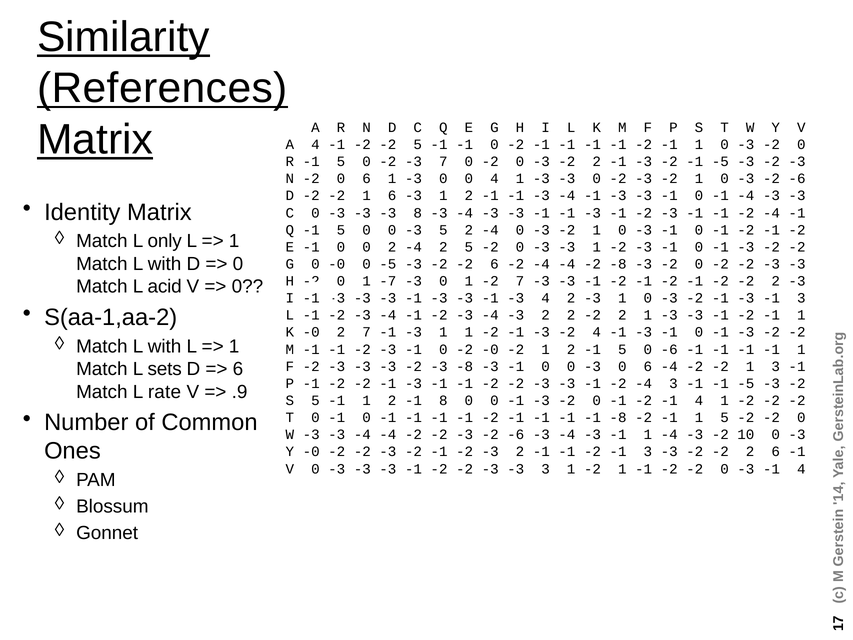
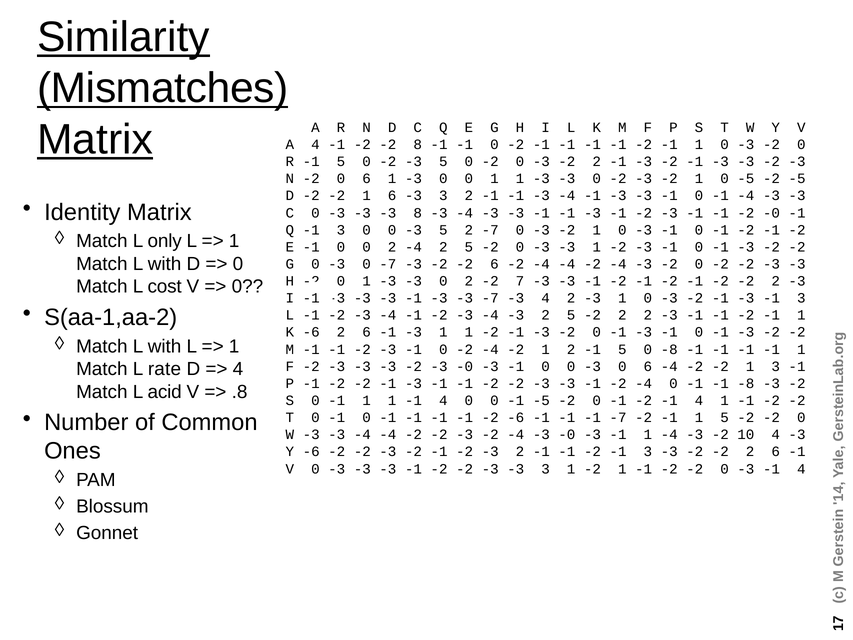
References: References -> Mismatches (163, 88)
-2 5: 5 -> 8 (418, 145)
-2 -3 7: 7 -> 5 (443, 162)
-5: -5 -> -3 (720, 162)
0 0 4: 4 -> 1 (494, 179)
-3: -3 -> -5 (746, 179)
-6: -6 -> -5 (797, 179)
6 -3 1: 1 -> 3 (443, 196)
-1 -1 -2 -4: -4 -> -0 (771, 213)
Q -1 5: 5 -> 3 (341, 230)
5 2 -4: -4 -> -7 (490, 230)
G 0 -0: -0 -> -3 (337, 264)
0 -5: -5 -> -7 (388, 264)
-4 -2 -8: -8 -> -4 (618, 264)
0 1 -7: -7 -> -3 (388, 281)
-3 0 1: 1 -> 2 (469, 281)
acid: acid -> cost (165, 287)
-1: -1 -> -7 (490, 298)
-3 2 2: 2 -> 5 (571, 315)
2 1: 1 -> 2 (648, 315)
-3: -3 -> -1 (695, 315)
K -0: -0 -> -6 (311, 332)
7: 7 -> 6 (367, 332)
-1 -3 -2 4: 4 -> 0 (597, 332)
0 -2 -0: -0 -> -4 (490, 349)
0 -6: -6 -> -8 (669, 349)
sets: sets -> rate (164, 369)
6: 6 -> 4 (238, 369)
-2 -3 -8: -8 -> -0 (465, 366)
-4 3: 3 -> 0 (673, 383)
-1 -1 -5: -5 -> -8 (746, 383)
rate: rate -> acid (165, 392)
.9: .9 -> .8 (240, 392)
S 5: 5 -> 0 (315, 400)
-1 1 2: 2 -> 1 (392, 400)
8: 8 -> 4 (443, 400)
0 0 -1 -3: -3 -> -5 (541, 400)
4 1 -2: -2 -> -1 (746, 400)
-1: -1 -> -6 (516, 417)
-1 -8: -8 -> -7 (618, 417)
-2 -3 -2 -6: -6 -> -4 (516, 435)
-4: -4 -> -0 (567, 435)
10 0: 0 -> 4 (776, 435)
Y -0: -0 -> -6 (311, 452)
